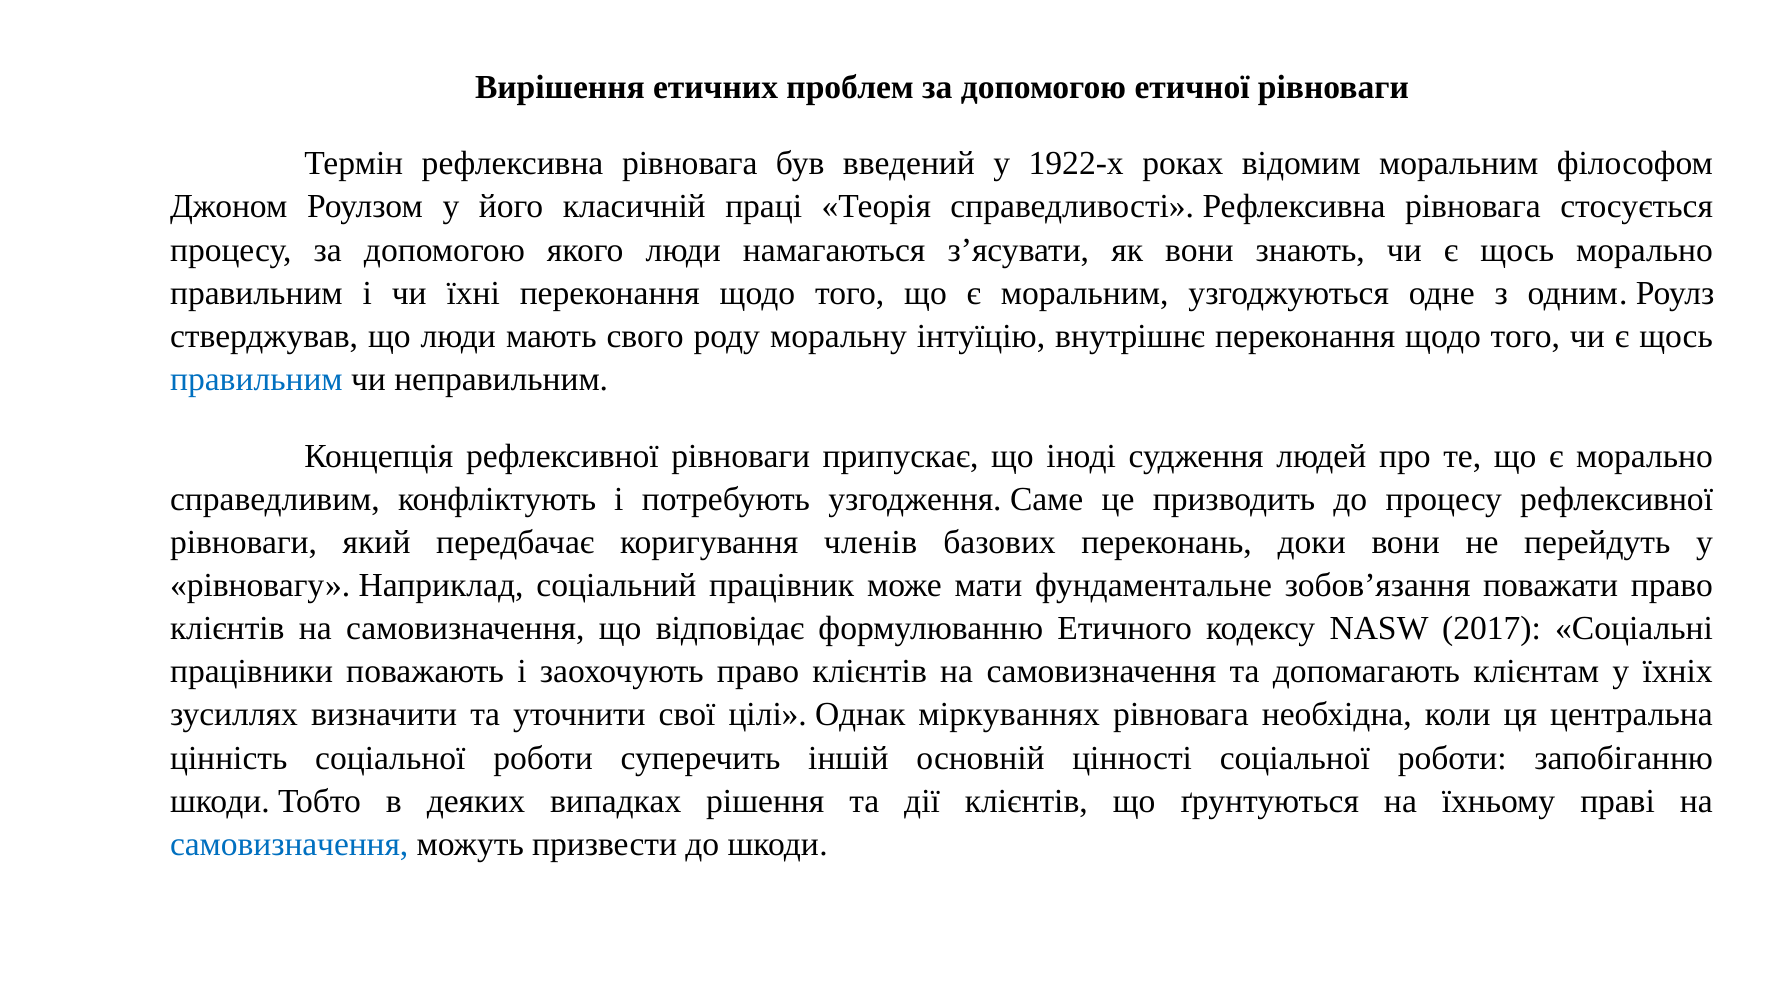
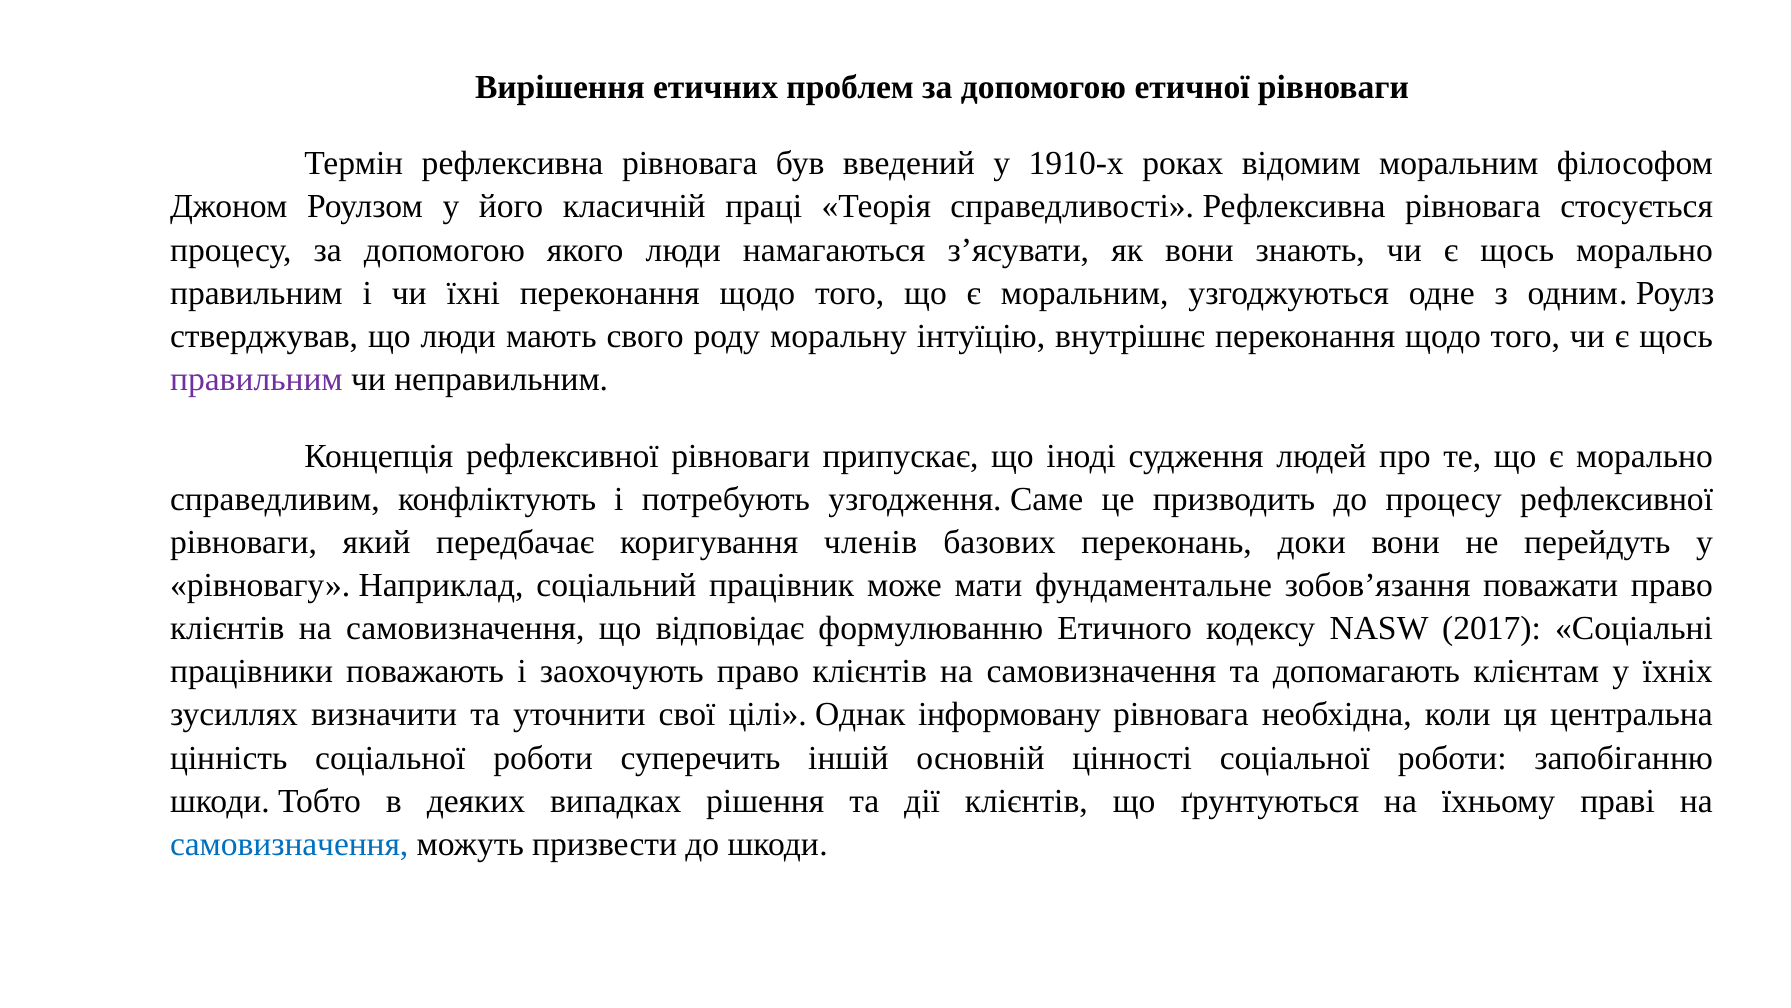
1922-х: 1922-х -> 1910-х (1076, 164)
правильним colour: blue -> purple (256, 379)
міркуваннях: міркуваннях -> інформовану (1009, 714)
